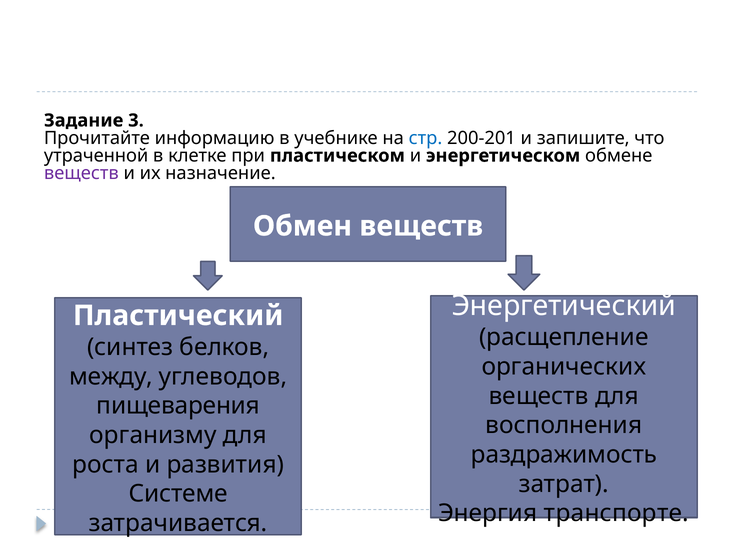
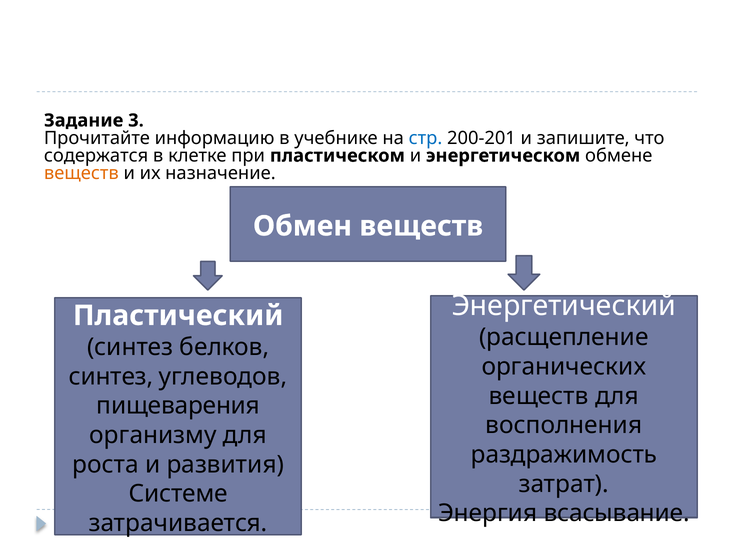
утраченной: утраченной -> содержатся (96, 156)
веществ colour: purple -> orange (81, 173)
между: между -> синтез (111, 377)
транспорте: транспорте -> всасывание (617, 514)
